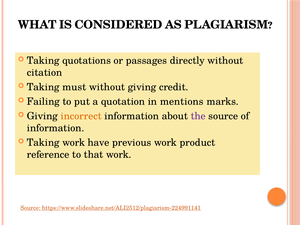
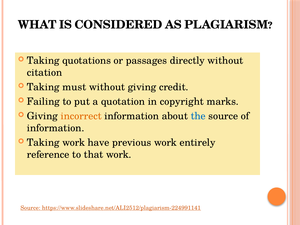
mentions: mentions -> copyright (182, 102)
the colour: purple -> blue (198, 116)
product: product -> entirely (198, 143)
